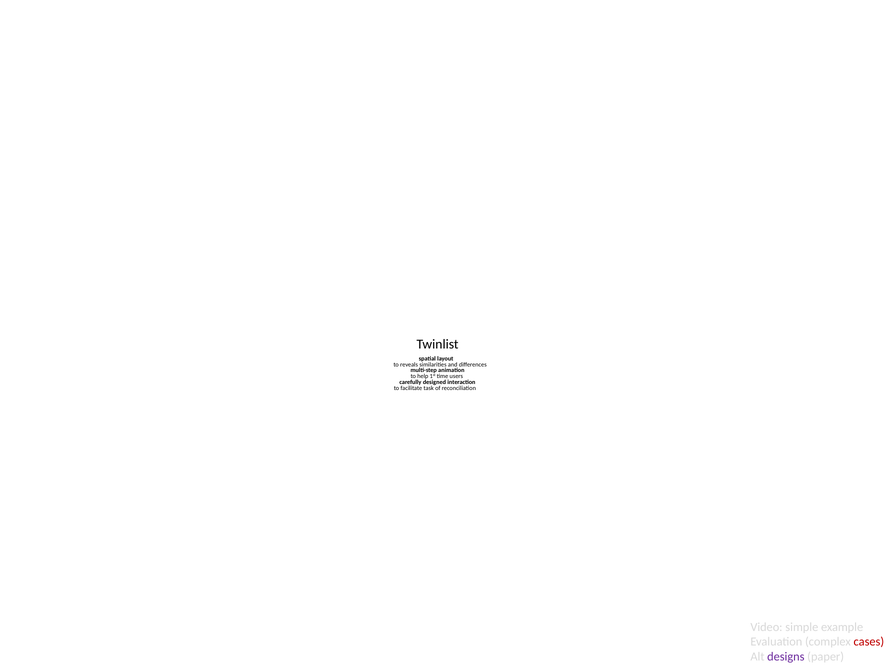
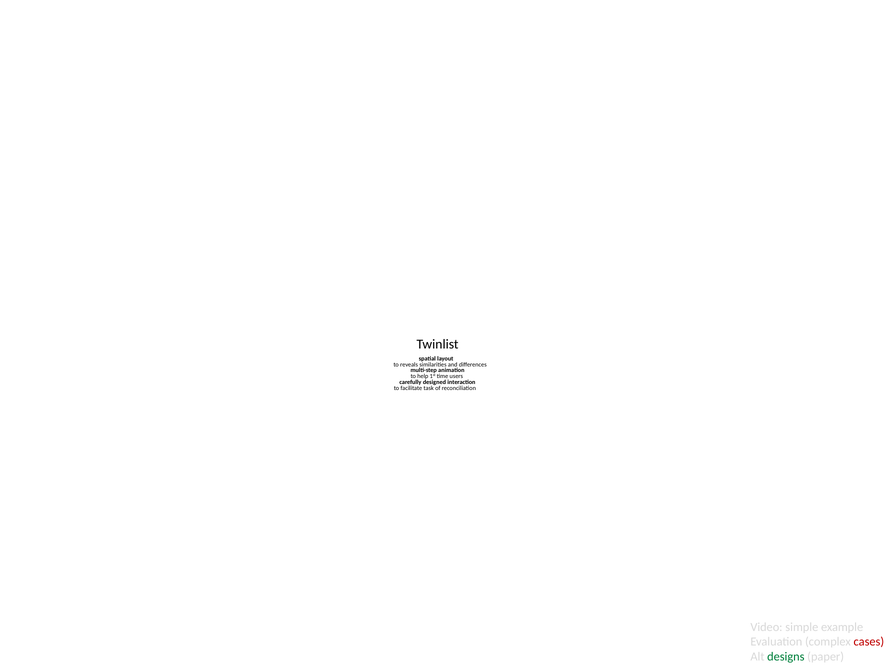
designs colour: purple -> green (786, 656)
